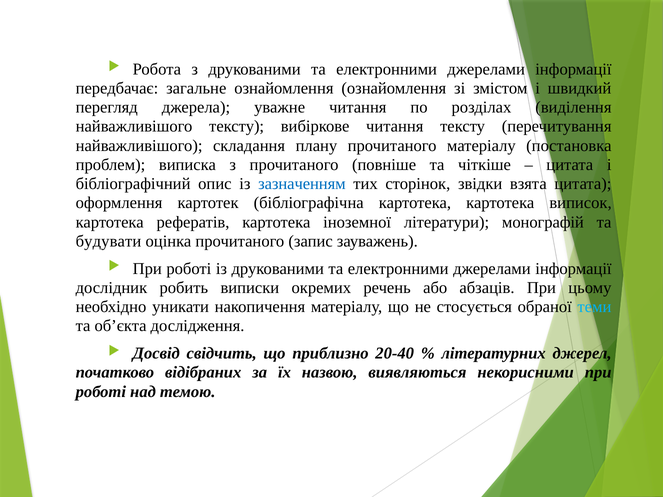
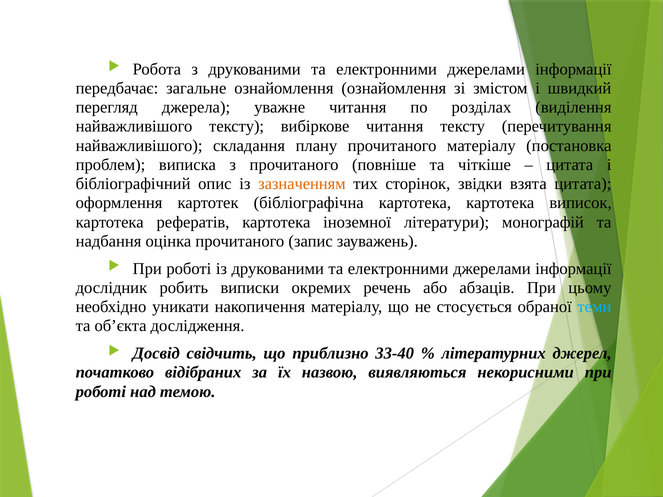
зазначенням colour: blue -> orange (302, 184)
будувати: будувати -> надбання (109, 241)
20-40: 20-40 -> 33-40 (395, 354)
